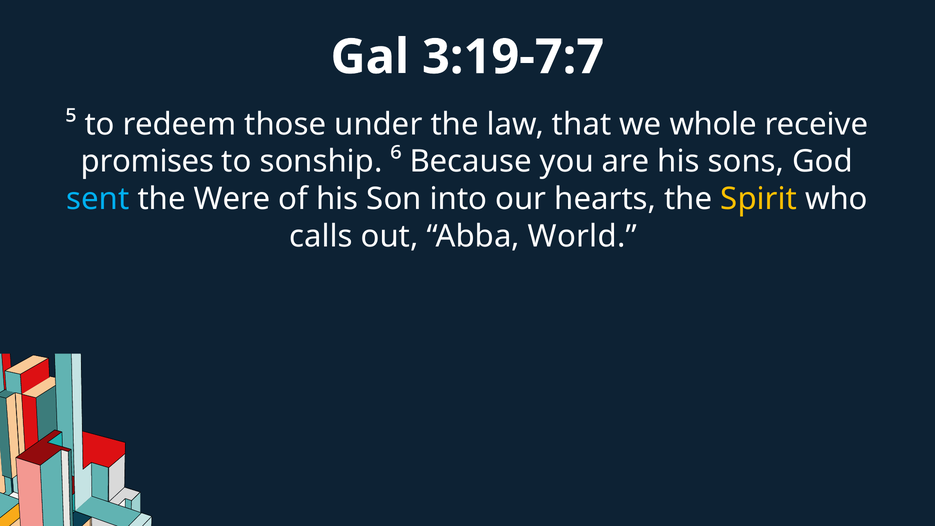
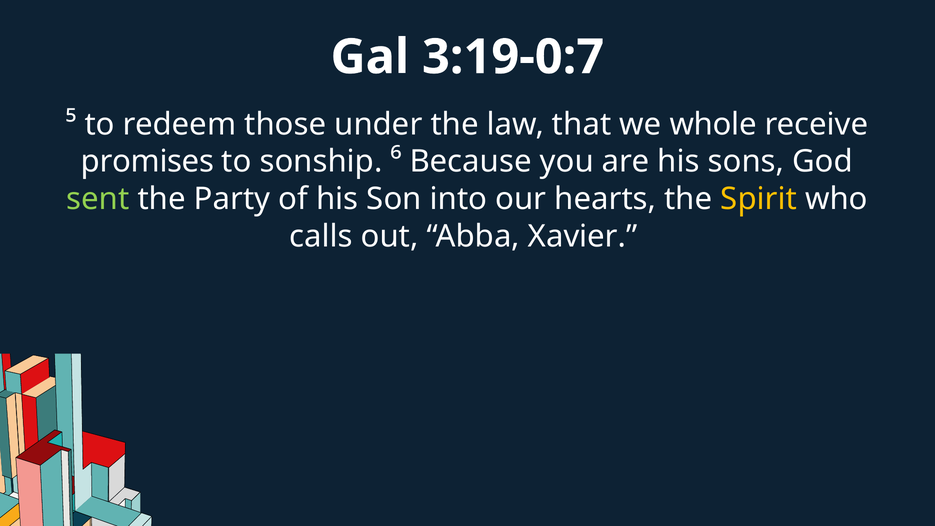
3:19-7:7: 3:19-7:7 -> 3:19-0:7 (513, 57)
sent colour: light blue -> light green (98, 199)
Were: Were -> Party (232, 199)
World: World -> Xavier (583, 236)
